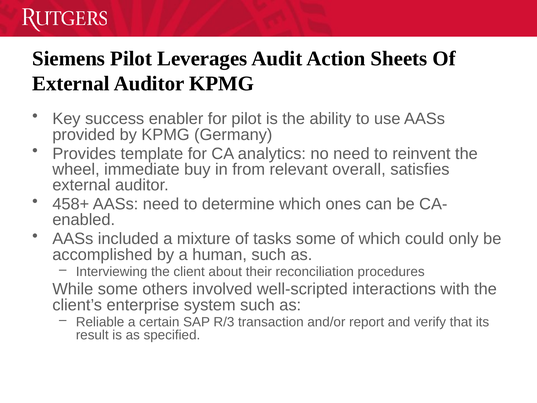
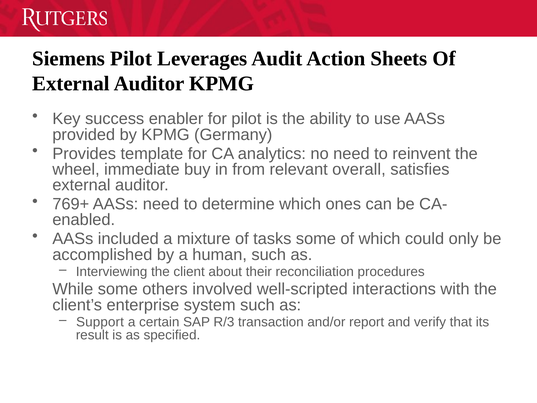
458+: 458+ -> 769+ (71, 204)
Reliable: Reliable -> Support (100, 322)
